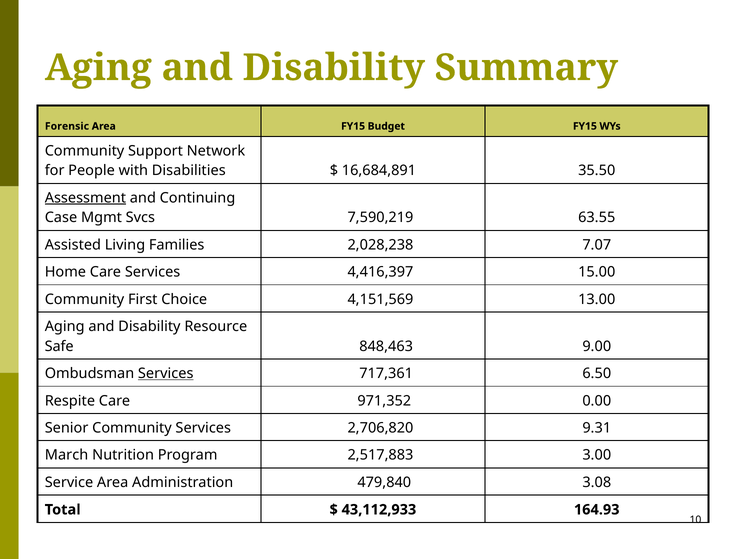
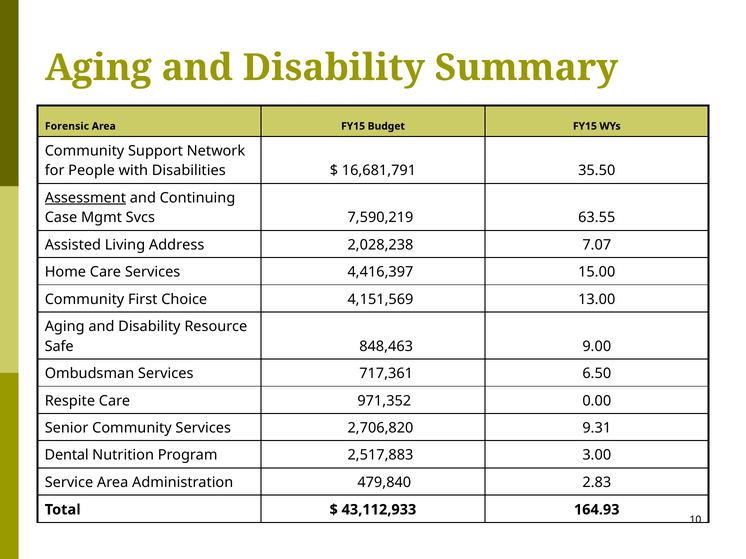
16,684,891: 16,684,891 -> 16,681,791 (379, 171)
Families: Families -> Address (177, 245)
Services underline: present -> none (166, 374)
March: March -> Dental (67, 456)
3.08: 3.08 -> 2.83 (597, 483)
